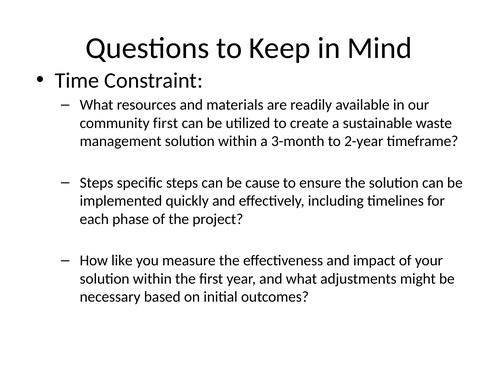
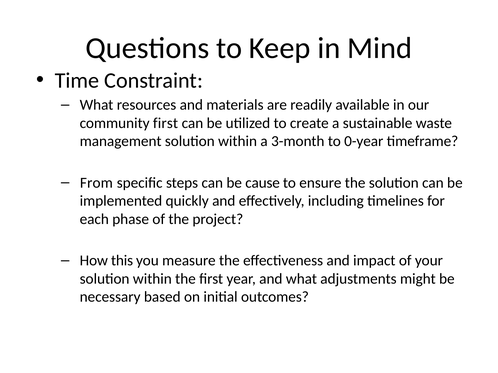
2-year: 2-year -> 0-year (364, 141)
Steps: Steps -> From (96, 183)
like: like -> this (122, 261)
